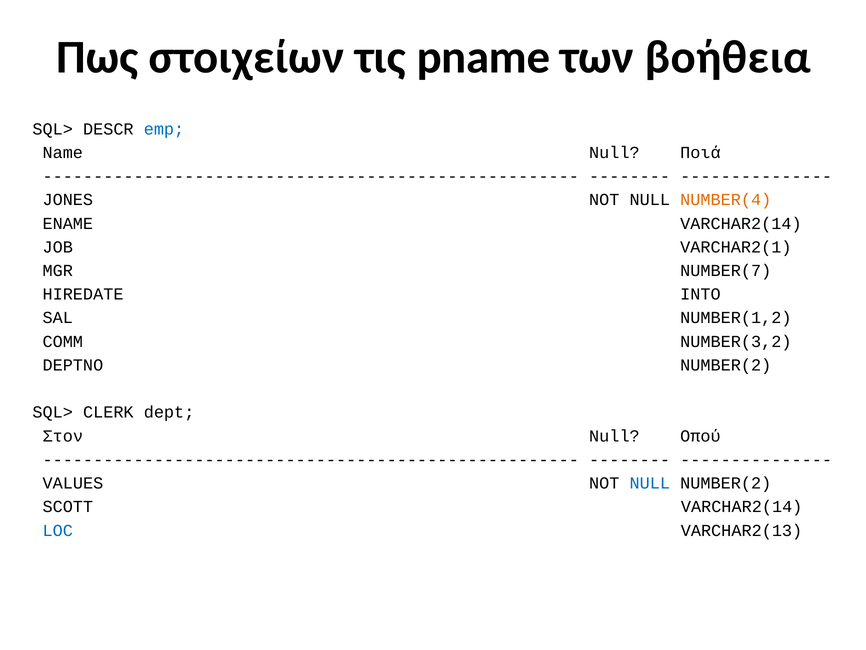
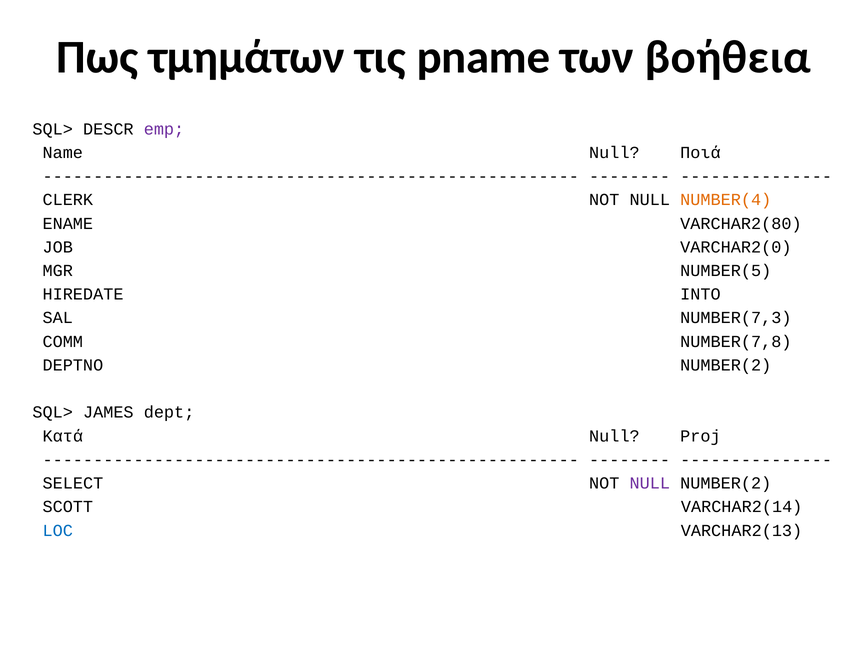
στοιχείων: στοιχείων -> τμημάτων (247, 57)
emp colour: blue -> purple (164, 129)
JONES: JONES -> CLERK (68, 200)
ENAME VARCHAR2(14: VARCHAR2(14 -> VARCHAR2(80 (741, 223)
VARCHAR2(1: VARCHAR2(1 -> VARCHAR2(0 (736, 247)
NUMBER(7: NUMBER(7 -> NUMBER(5 (726, 271)
NUMBER(1,2: NUMBER(1,2 -> NUMBER(7,3 (736, 318)
NUMBER(3,2: NUMBER(3,2 -> NUMBER(7,8 (736, 341)
CLERK: CLERK -> JAMES (108, 412)
Στον: Στον -> Κατά (63, 436)
Οπού: Οπού -> Proj (700, 436)
VALUES: VALUES -> SELECT (73, 483)
NULL colour: blue -> purple (650, 483)
